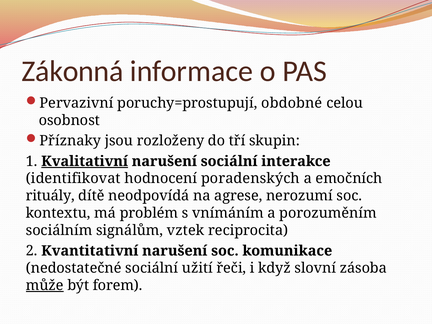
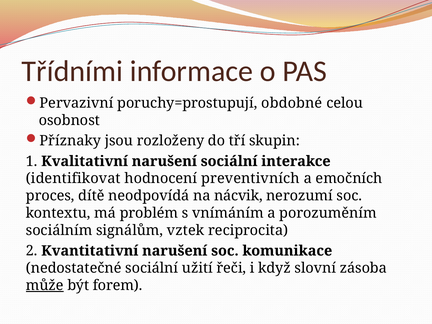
Zákonná: Zákonná -> Třídními (72, 71)
Kvalitativní underline: present -> none (85, 161)
poradenských: poradenských -> preventivních (250, 179)
rituály: rituály -> proces (50, 196)
agrese: agrese -> nácvik (238, 196)
